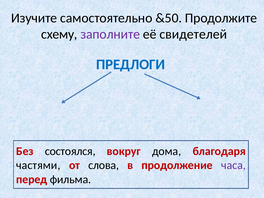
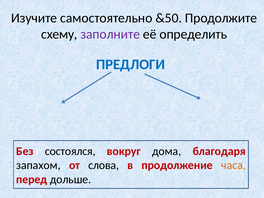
свидетелей: свидетелей -> определить (193, 34)
частями: частями -> запахом (38, 165)
часа colour: purple -> orange (233, 165)
фильма: фильма -> дольше (70, 179)
